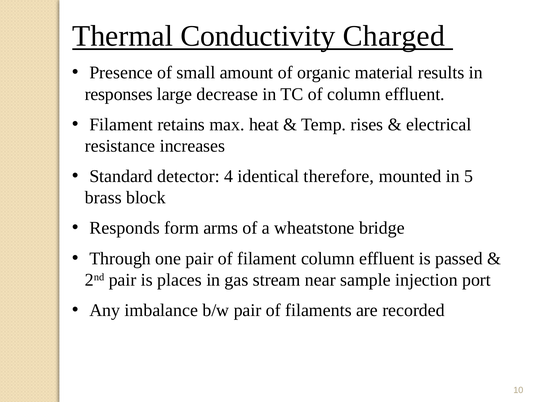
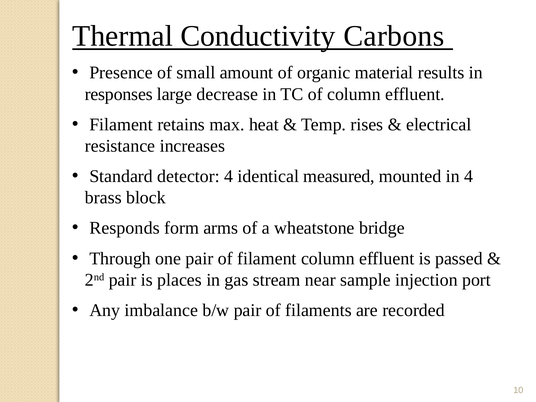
Charged: Charged -> Carbons (394, 36)
therefore: therefore -> measured (339, 176)
in 5: 5 -> 4 (469, 176)
